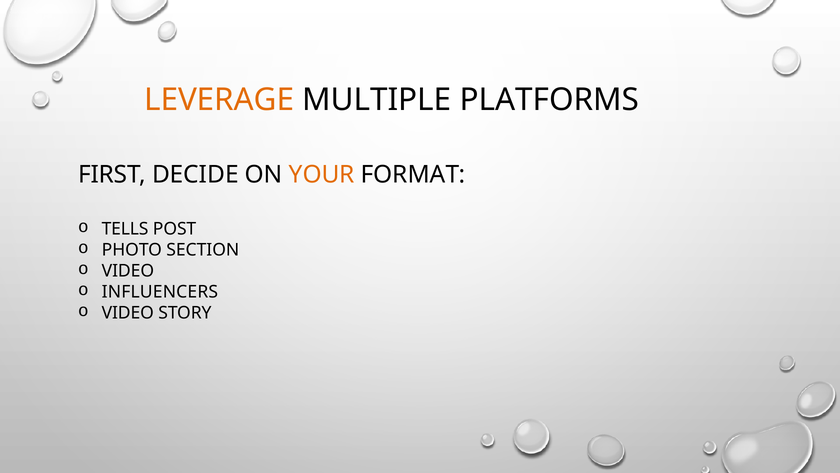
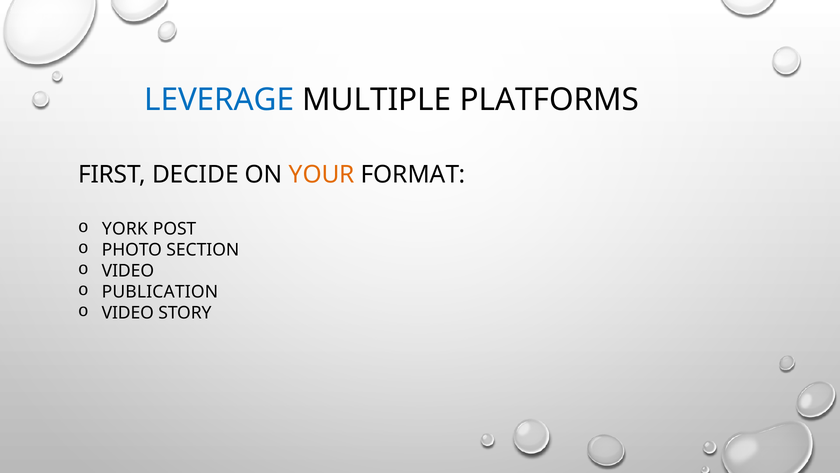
LEVERAGE colour: orange -> blue (219, 100)
TELLS: TELLS -> YORK (125, 229)
INFLUENCERS: INFLUENCERS -> PUBLICATION (160, 292)
